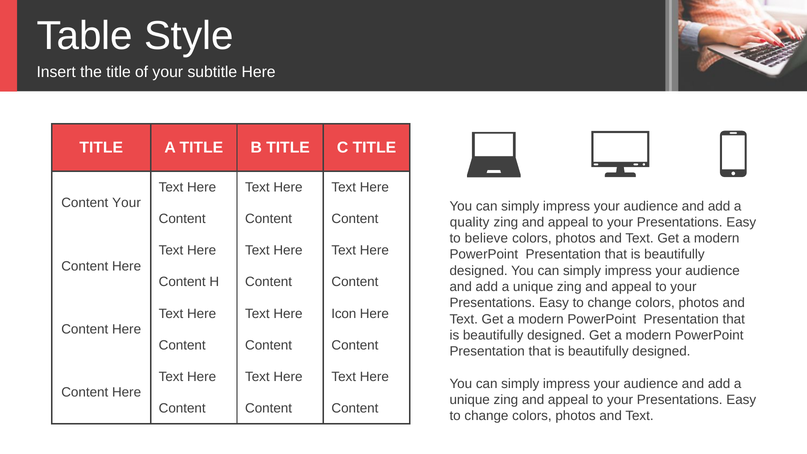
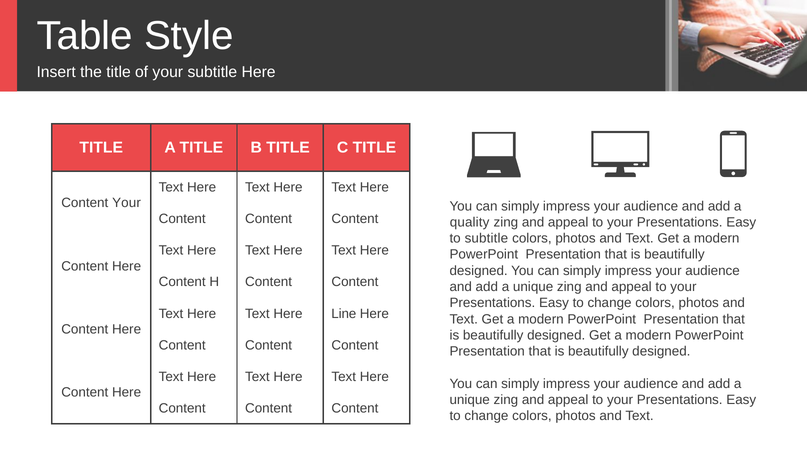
to believe: believe -> subtitle (486, 238)
Icon: Icon -> Line (344, 314)
